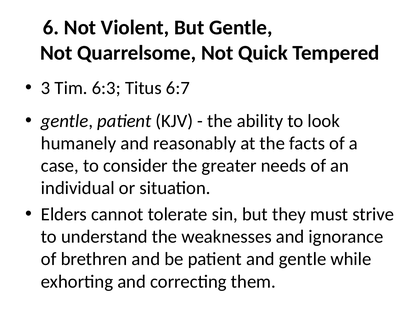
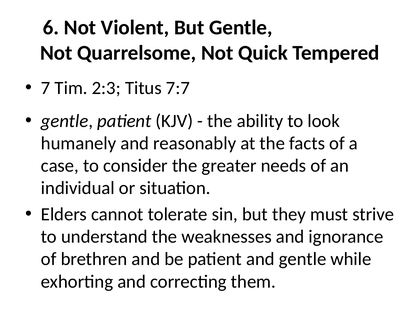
3: 3 -> 7 (46, 88)
6:3: 6:3 -> 2:3 (106, 88)
6:7: 6:7 -> 7:7 (178, 88)
